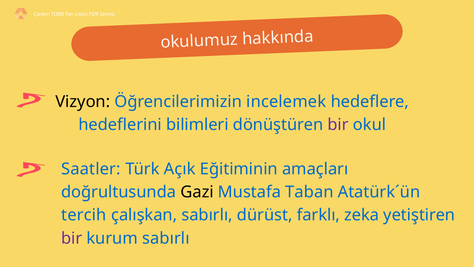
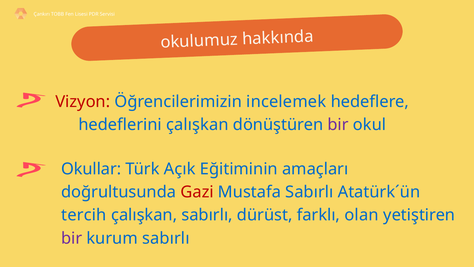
Vizyon colour: black -> red (83, 101)
hedeflerini bilimleri: bilimleri -> çalışkan (197, 124)
Saatler: Saatler -> Okullar (91, 169)
Gazi colour: black -> red (197, 192)
Mustafa Taban: Taban -> Sabırlı (309, 192)
zeka: zeka -> olan (362, 215)
